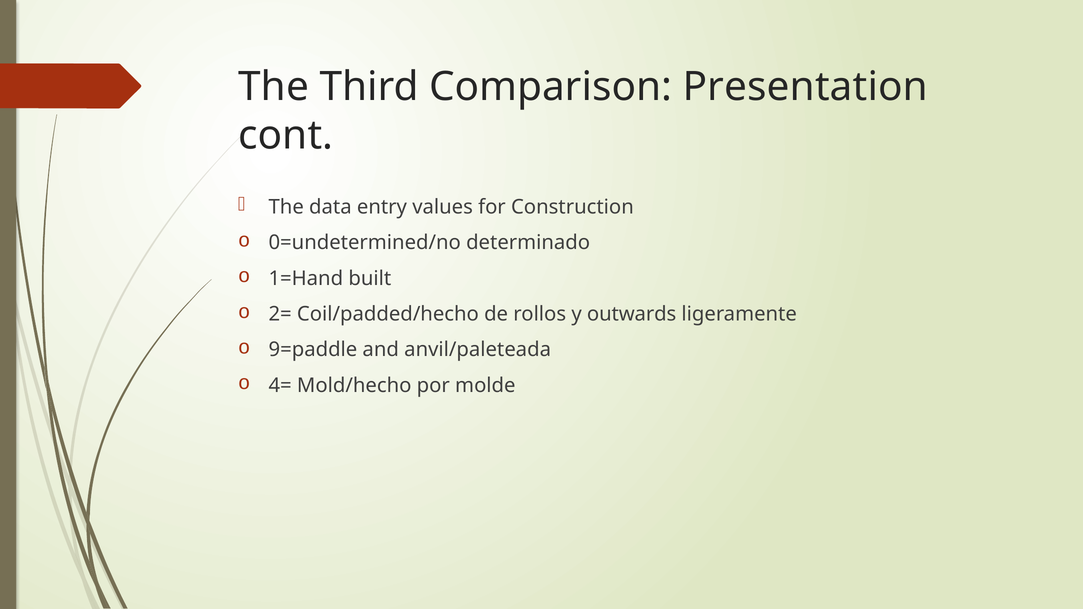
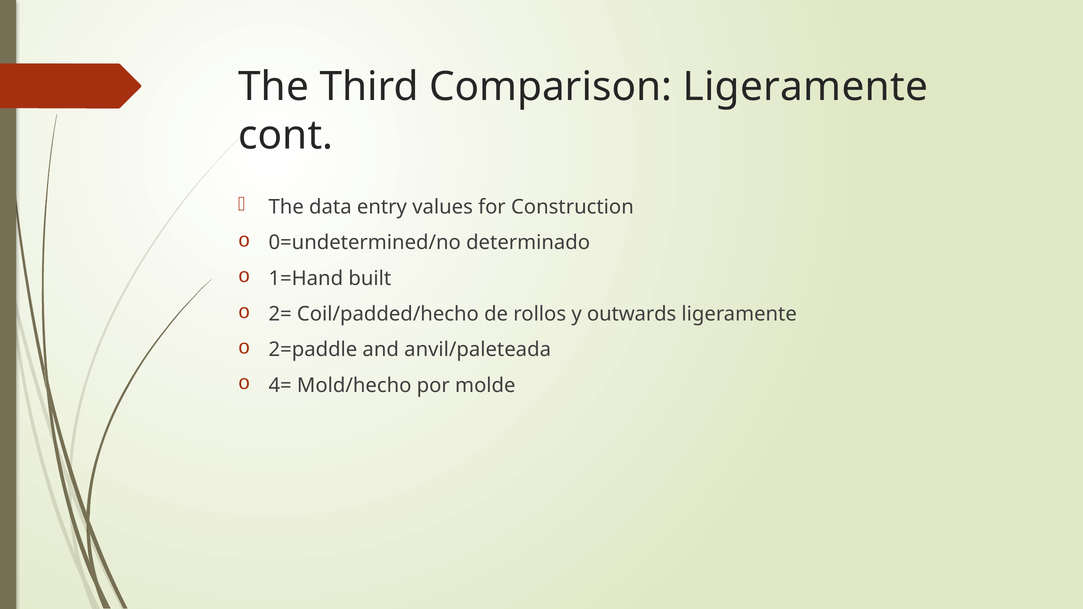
Comparison Presentation: Presentation -> Ligeramente (805, 87)
9=paddle: 9=paddle -> 2=paddle (313, 350)
